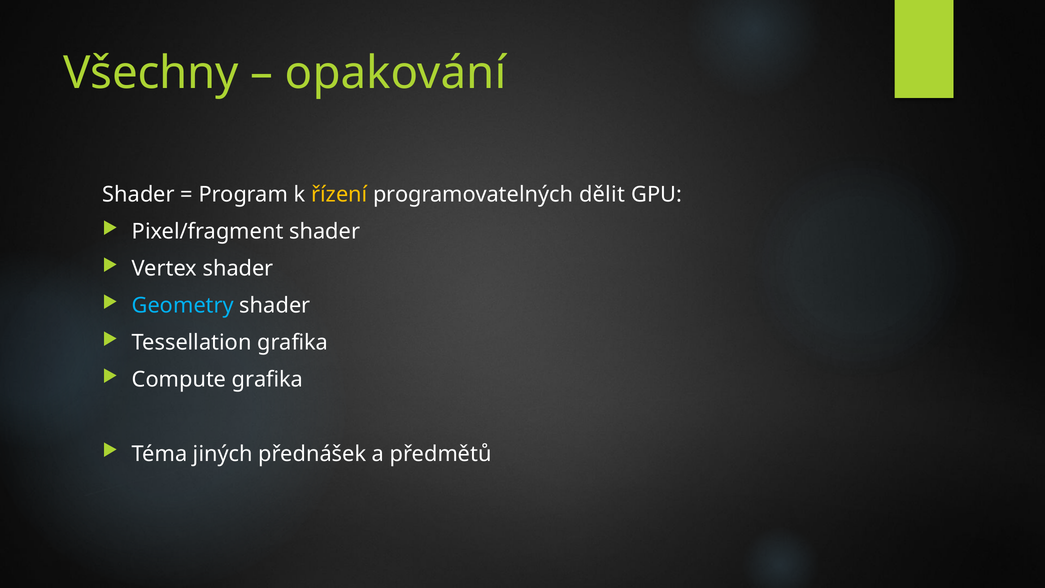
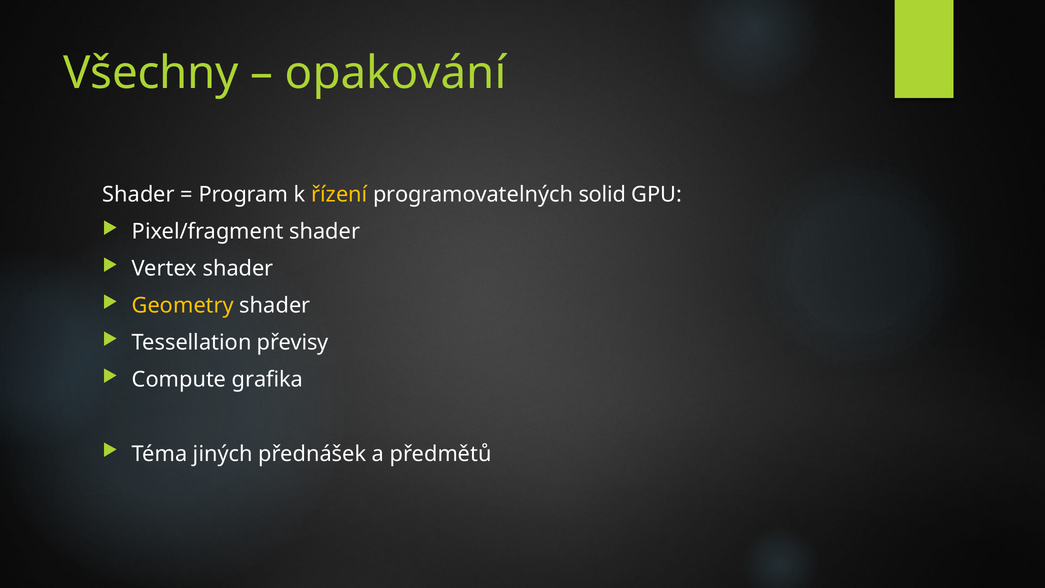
dělit: dělit -> solid (602, 194)
Geometry colour: light blue -> yellow (183, 306)
Tessellation grafika: grafika -> převisy (293, 343)
